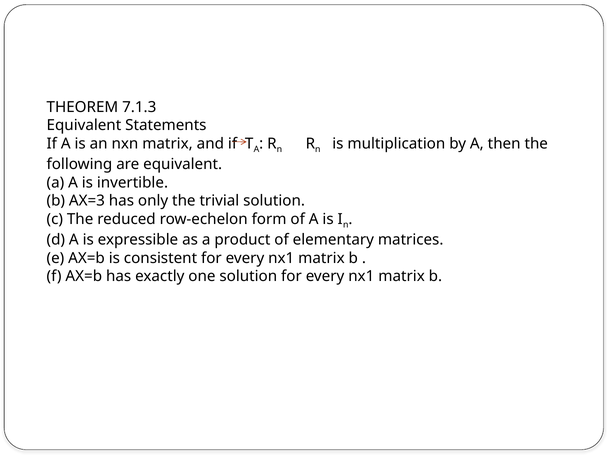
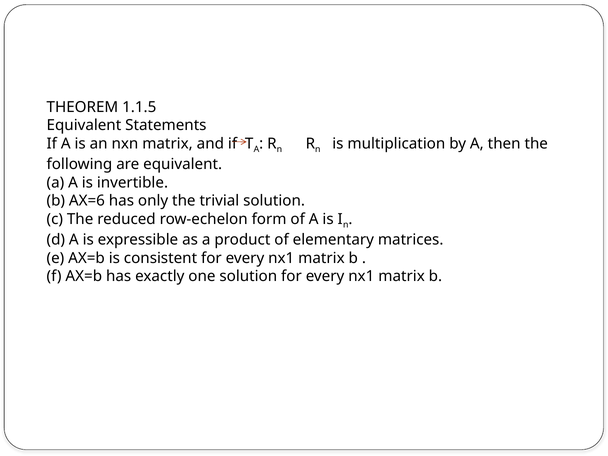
7.1.3: 7.1.3 -> 1.1.5 (139, 107)
AX=3: AX=3 -> AX=6 (87, 201)
